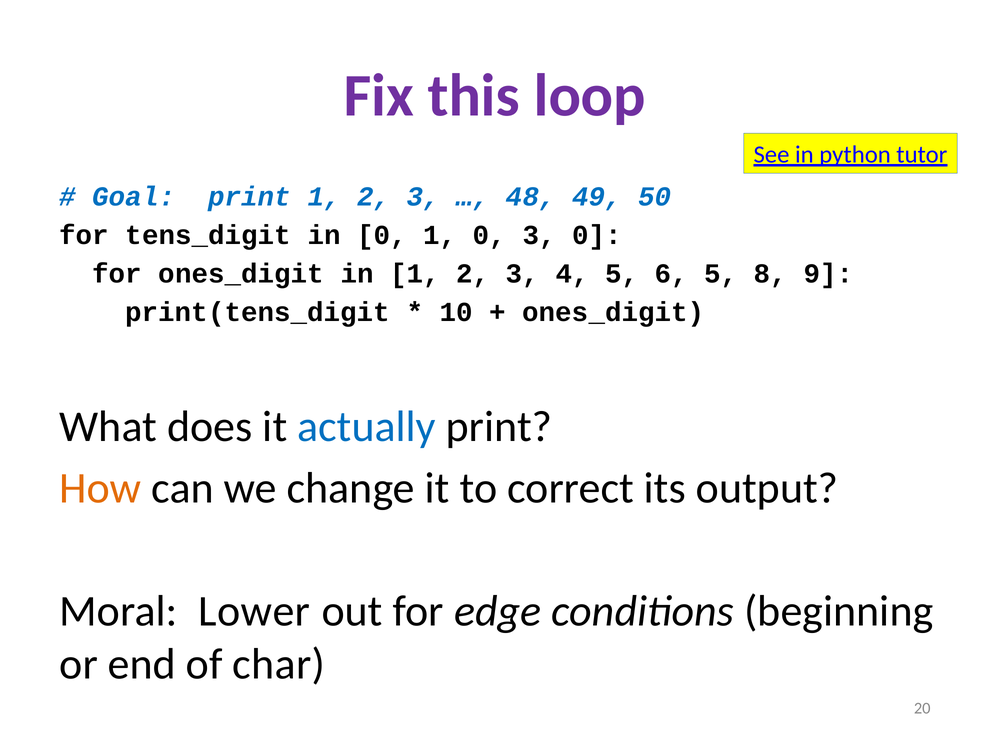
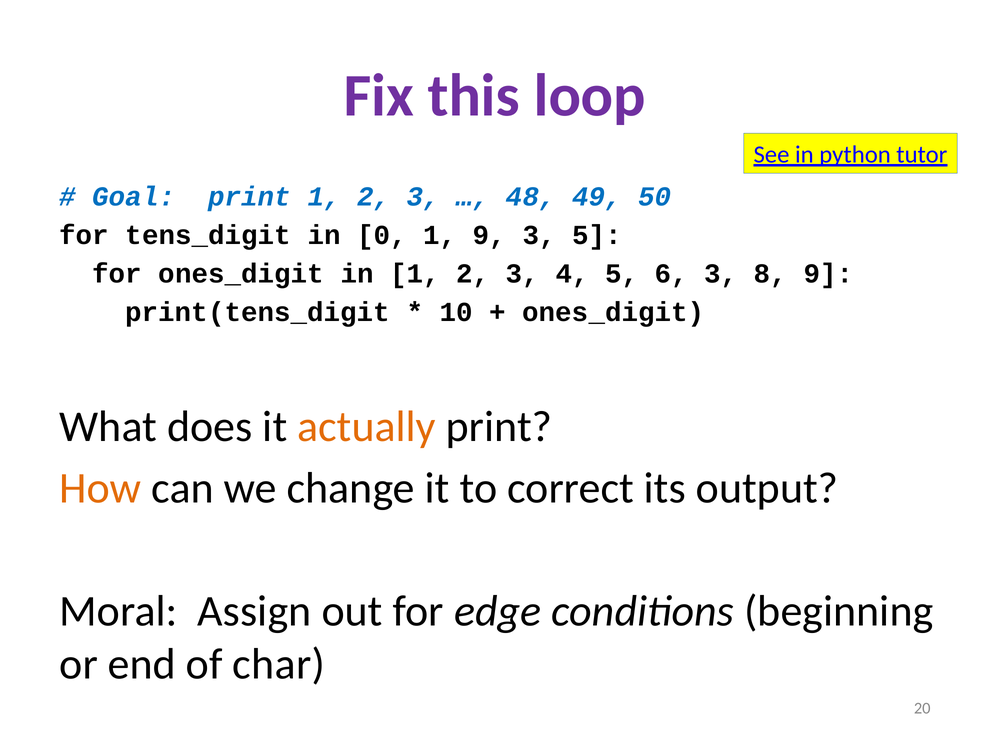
1 0: 0 -> 9 (489, 235)
3 0: 0 -> 5 (597, 235)
6 5: 5 -> 3 (721, 274)
actually colour: blue -> orange (366, 427)
Lower: Lower -> Assign (254, 612)
